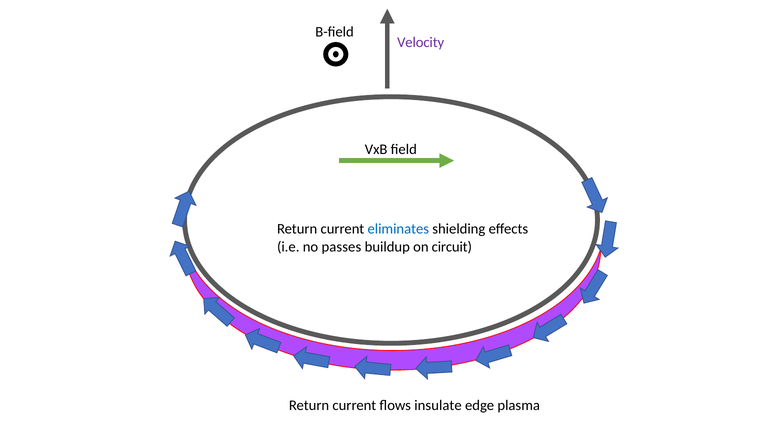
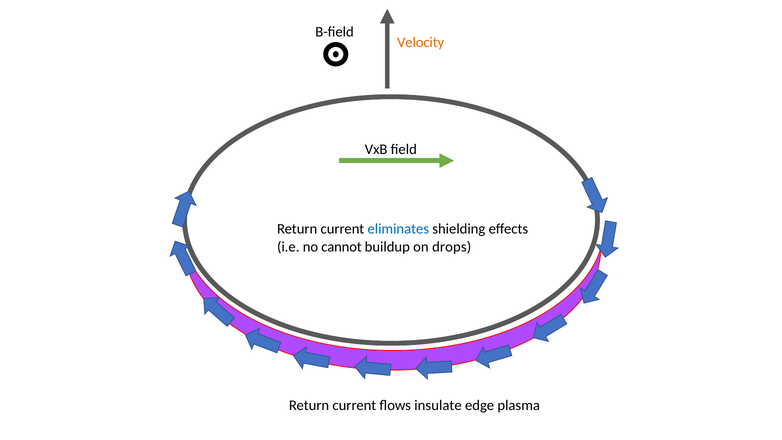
Velocity colour: purple -> orange (421, 43)
passes: passes -> cannot (342, 247)
circuit: circuit -> drops (452, 247)
